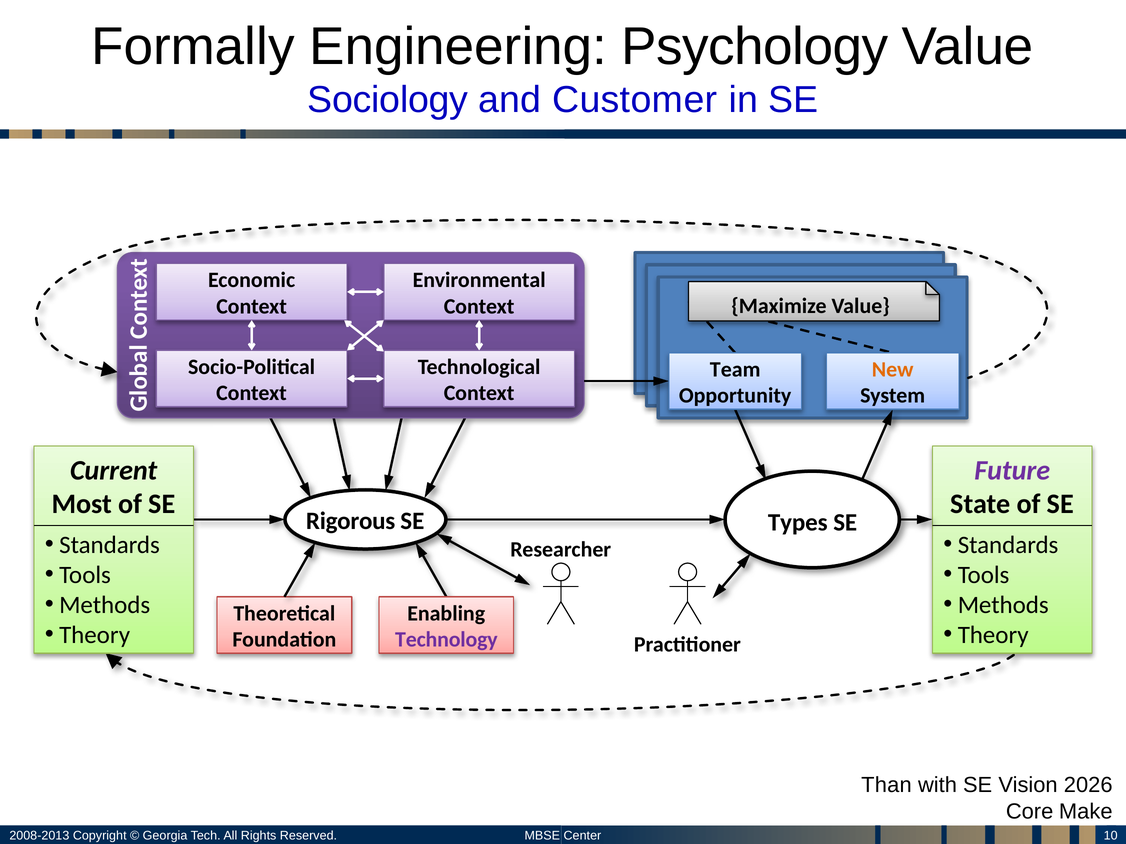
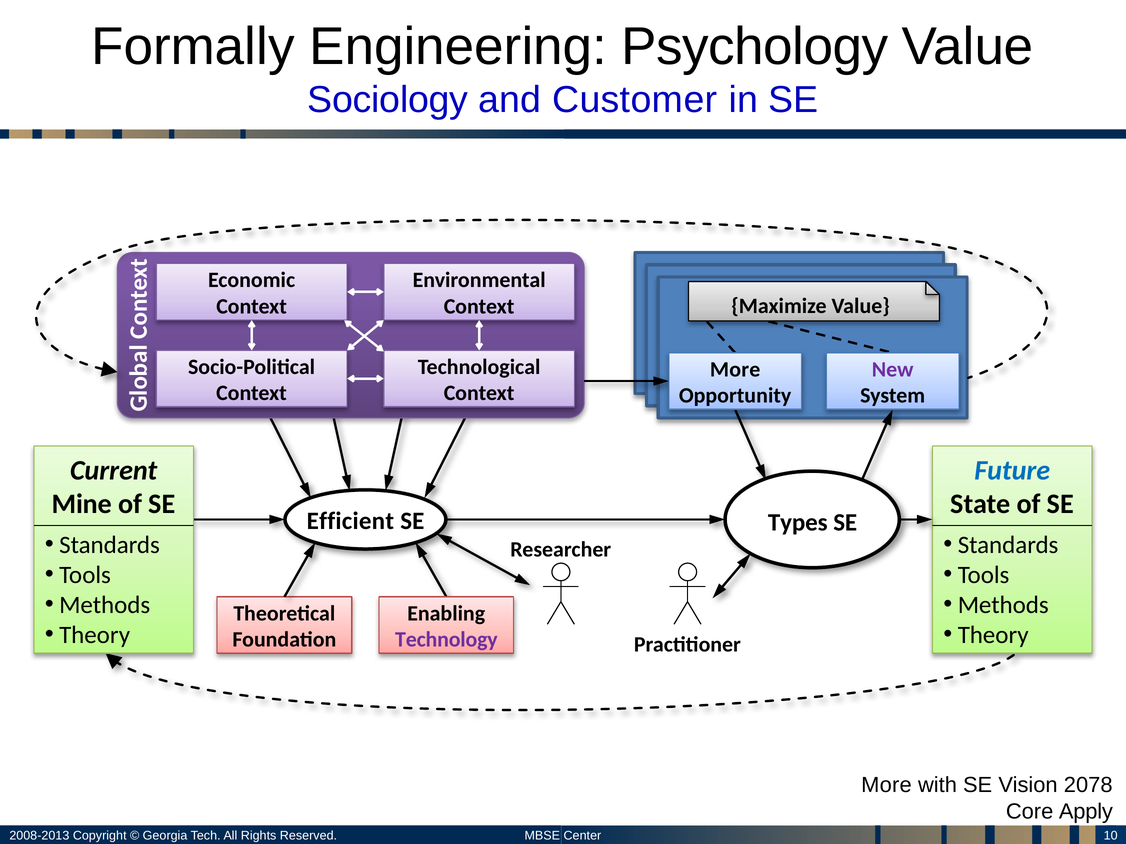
Team: Team -> More (735, 370)
New colour: orange -> purple (893, 370)
Future colour: purple -> blue (1012, 471)
Most: Most -> Mine (82, 504)
Rigorous: Rigorous -> Efficient (350, 521)
Than: Than -> More (886, 786)
2026: 2026 -> 2078 (1088, 786)
Make: Make -> Apply (1086, 812)
